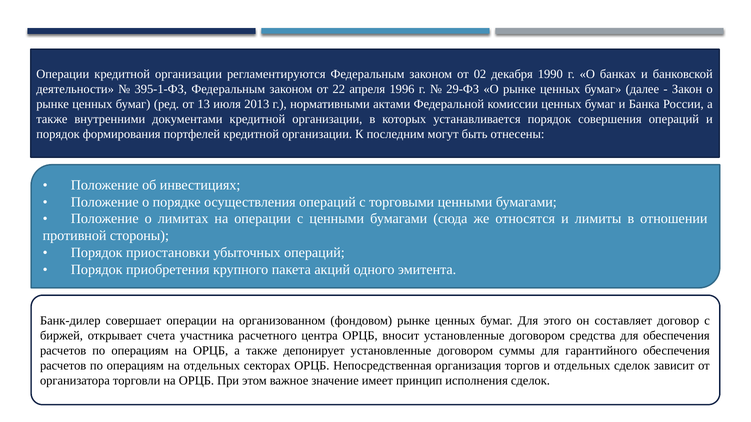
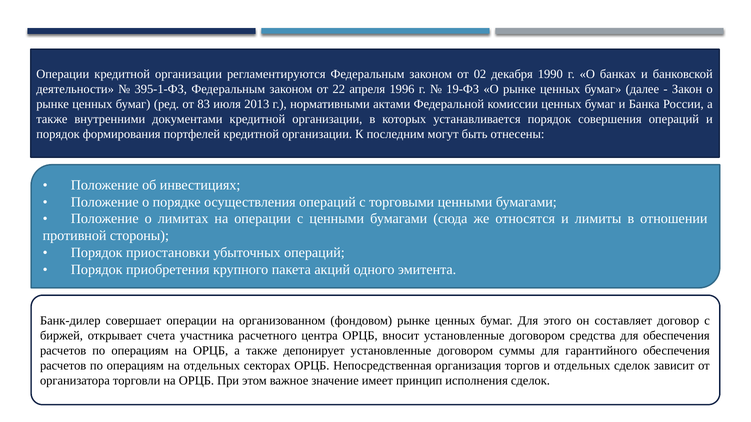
29-ФЗ: 29-ФЗ -> 19-ФЗ (463, 89)
13: 13 -> 83 (204, 104)
